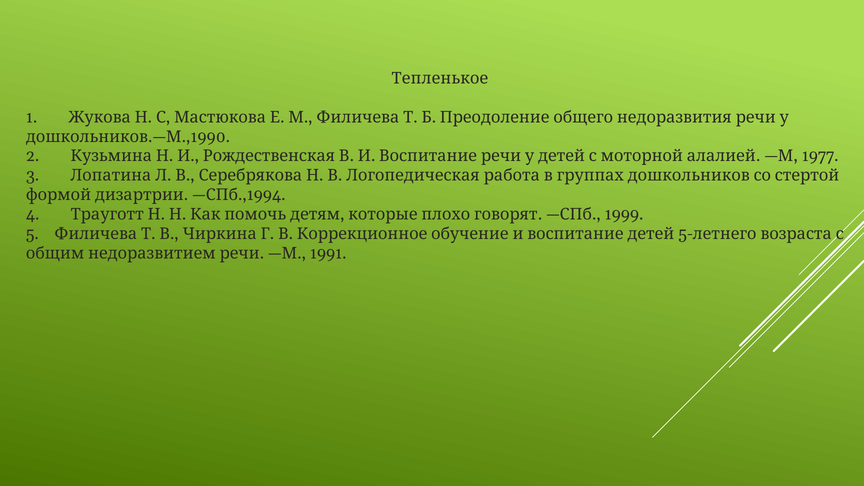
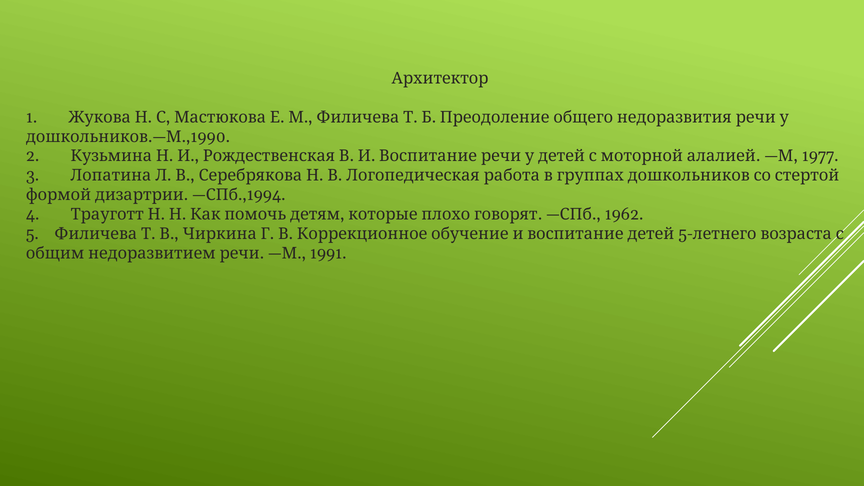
Тепленькое: Тепленькое -> Архитектор (440, 78)
1999: 1999 -> 1962 (624, 214)
